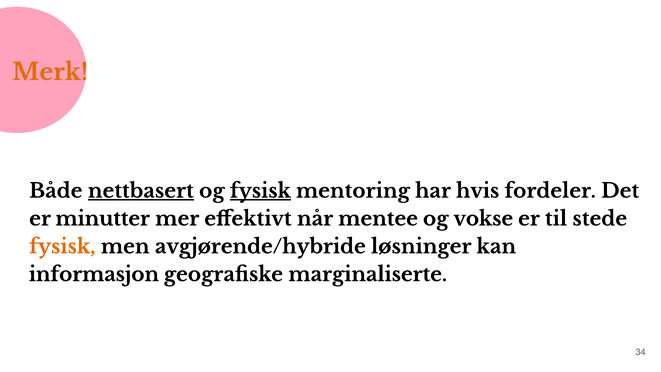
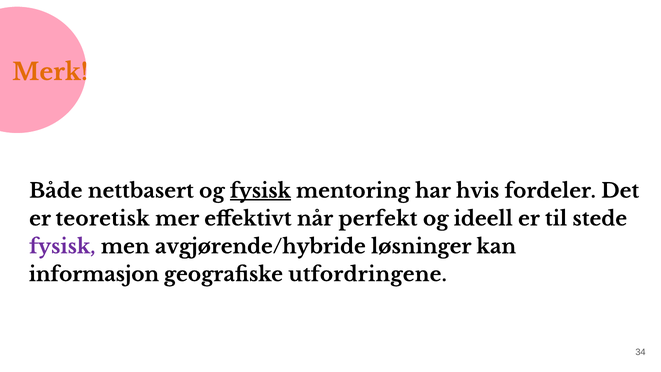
nettbasert underline: present -> none (141, 191)
minutter: minutter -> teoretisk (102, 219)
mentee: mentee -> perfekt (378, 219)
vokse: vokse -> ideell (483, 219)
fysisk colour: orange -> purple (62, 247)
marginaliserte: marginaliserte -> utfordringene (368, 274)
